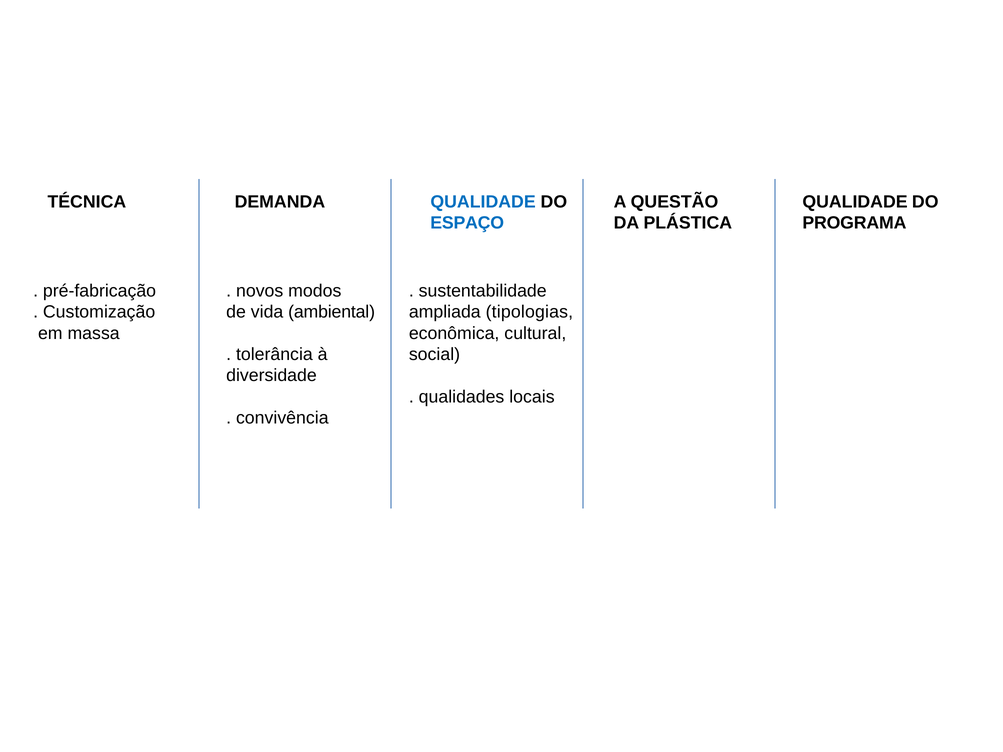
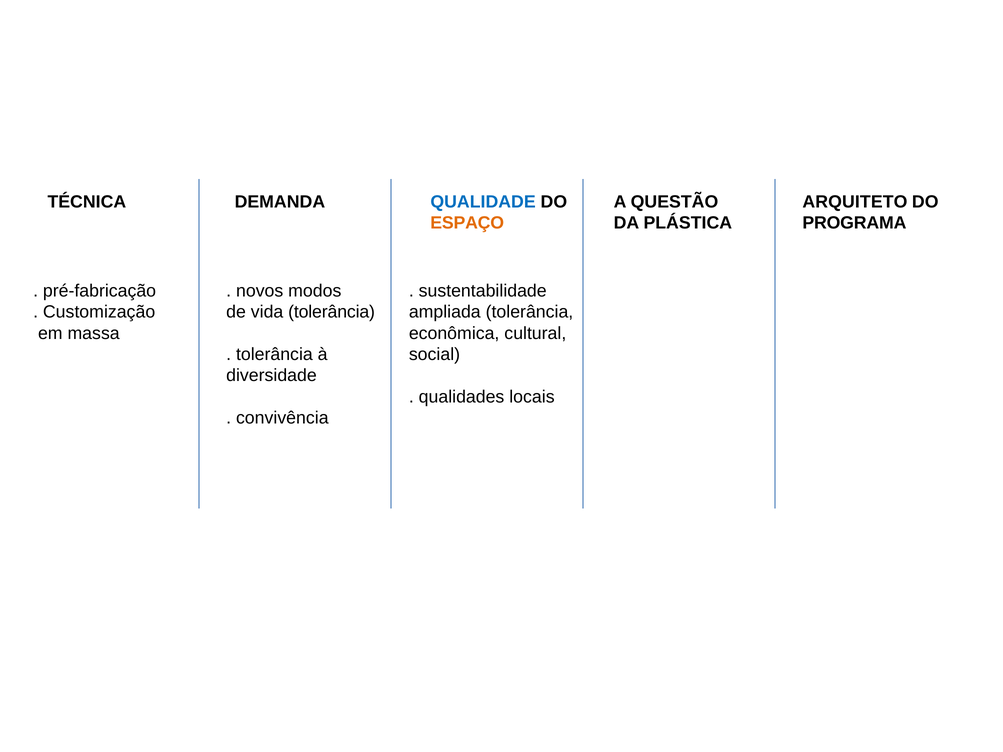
QUALIDADE: QUALIDADE -> ARQUITETO (855, 202)
ESPAÇO colour: blue -> orange (467, 223)
vida ambiental: ambiental -> tolerância (332, 312)
ampliada tipologias: tipologias -> tolerância (529, 312)
